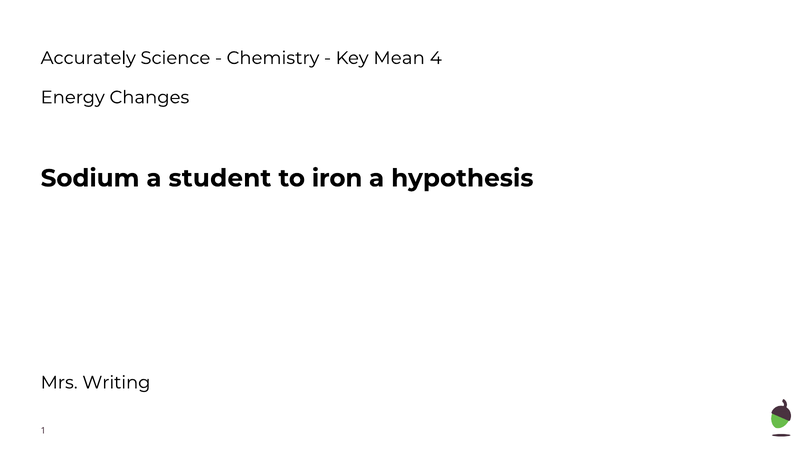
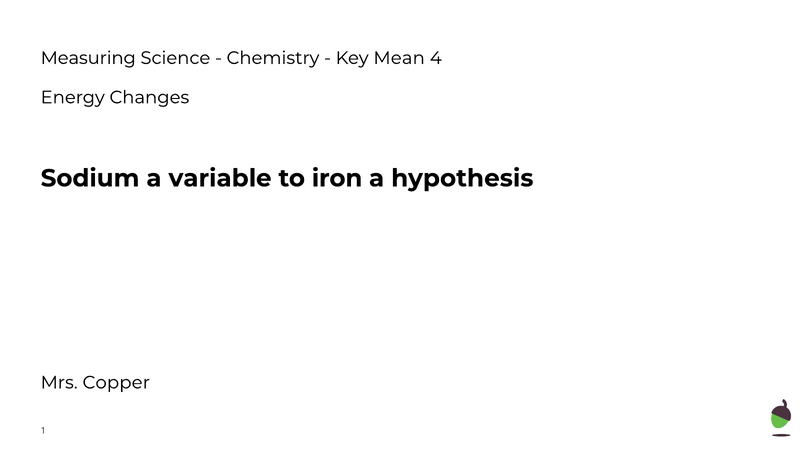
Accurately: Accurately -> Measuring (88, 58)
student: student -> variable (220, 178)
Writing: Writing -> Copper (116, 382)
